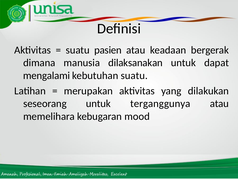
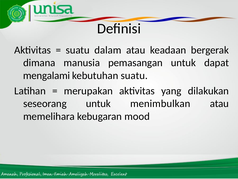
pasien: pasien -> dalam (108, 50)
dilaksanakan: dilaksanakan -> pemasangan (135, 63)
terganggunya: terganggunya -> menimbulkan (160, 103)
